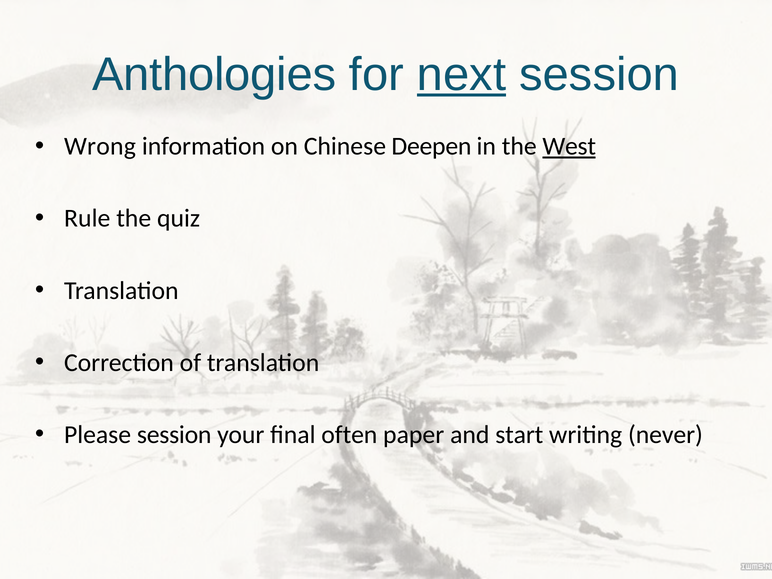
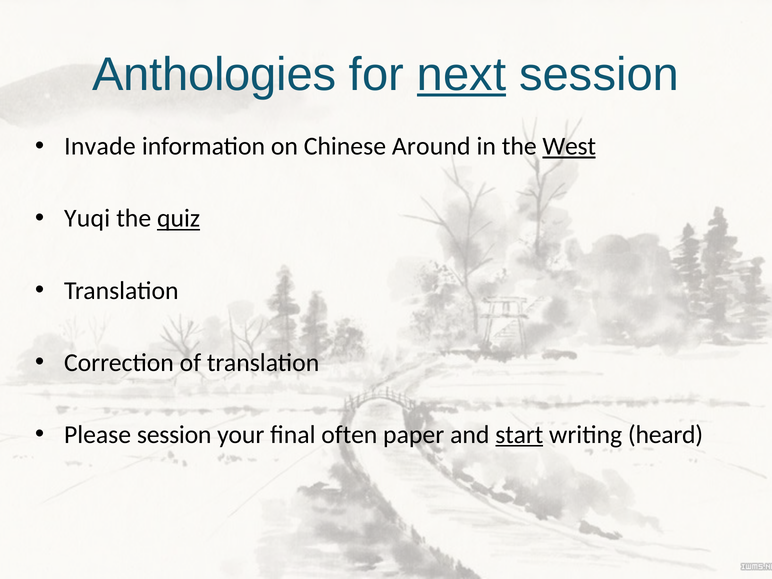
Wrong: Wrong -> Invade (100, 146)
Deepen: Deepen -> Around (431, 146)
Rule: Rule -> Yuqi (87, 218)
quiz underline: none -> present (179, 218)
start underline: none -> present (519, 435)
never: never -> heard (666, 435)
